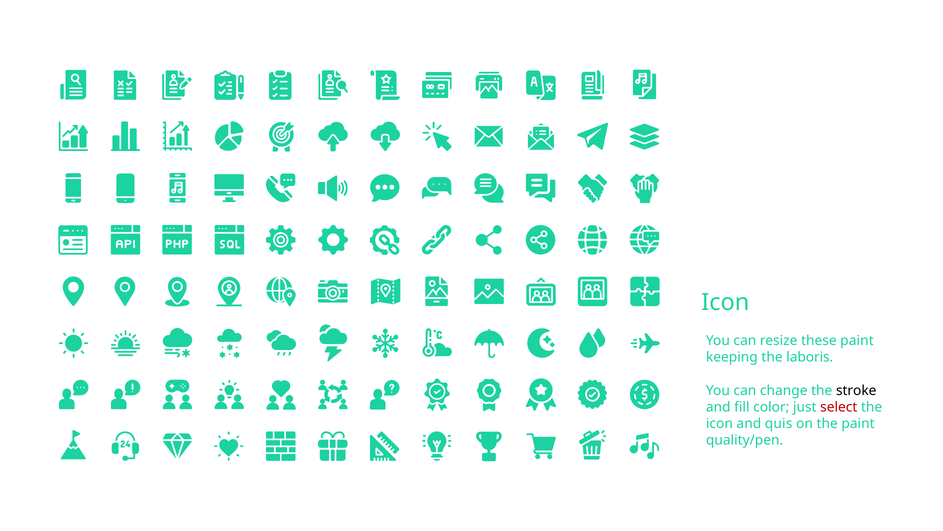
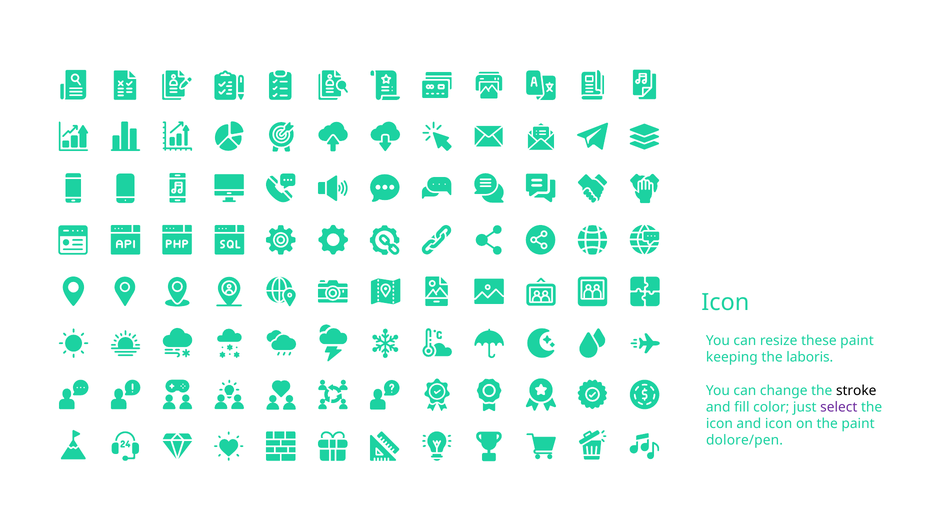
select colour: red -> purple (839, 407)
and quis: quis -> icon (779, 423)
quality/pen: quality/pen -> dolore/pen (745, 440)
